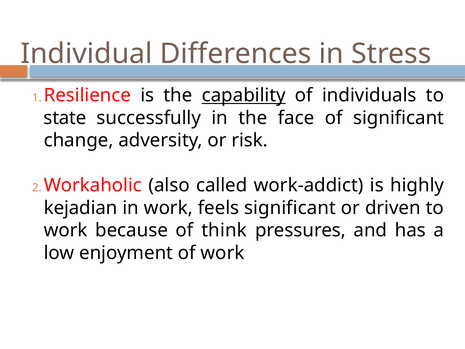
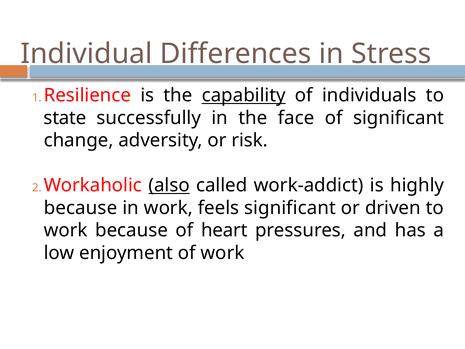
also underline: none -> present (169, 185)
kejadian: kejadian -> because (81, 208)
think: think -> heart (224, 230)
